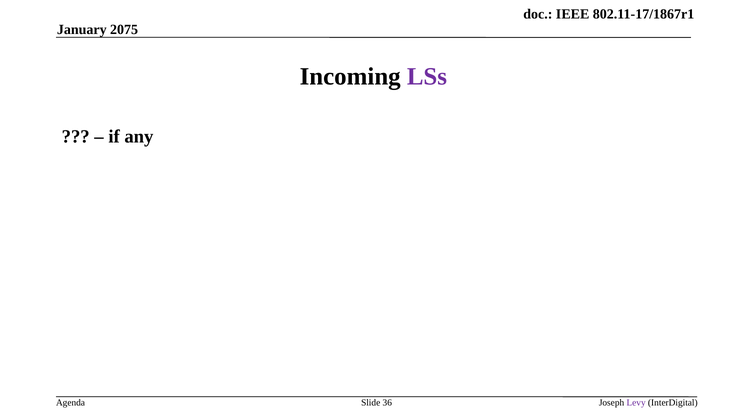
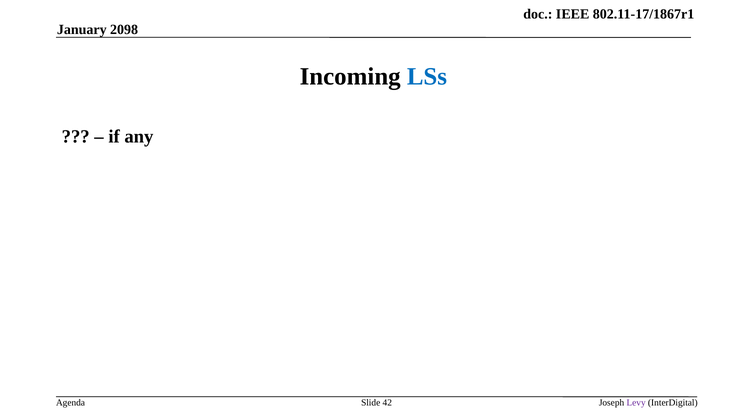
2075: 2075 -> 2098 (124, 30)
LSs colour: purple -> blue (427, 76)
36: 36 -> 42 (387, 403)
